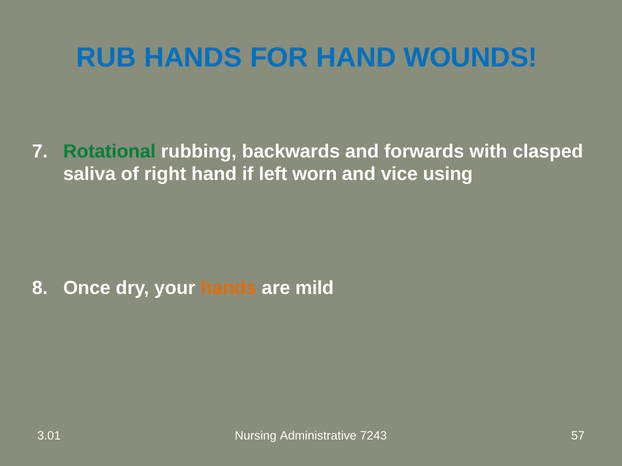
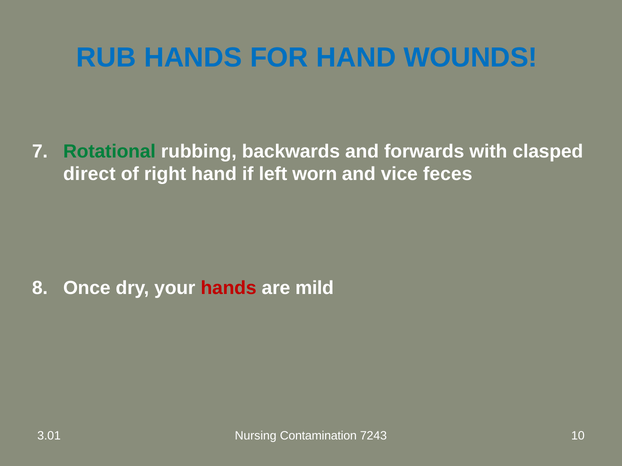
saliva: saliva -> direct (89, 174)
using: using -> feces (448, 174)
hands colour: orange -> red (229, 288)
Administrative: Administrative -> Contamination (318, 436)
57: 57 -> 10 (578, 436)
